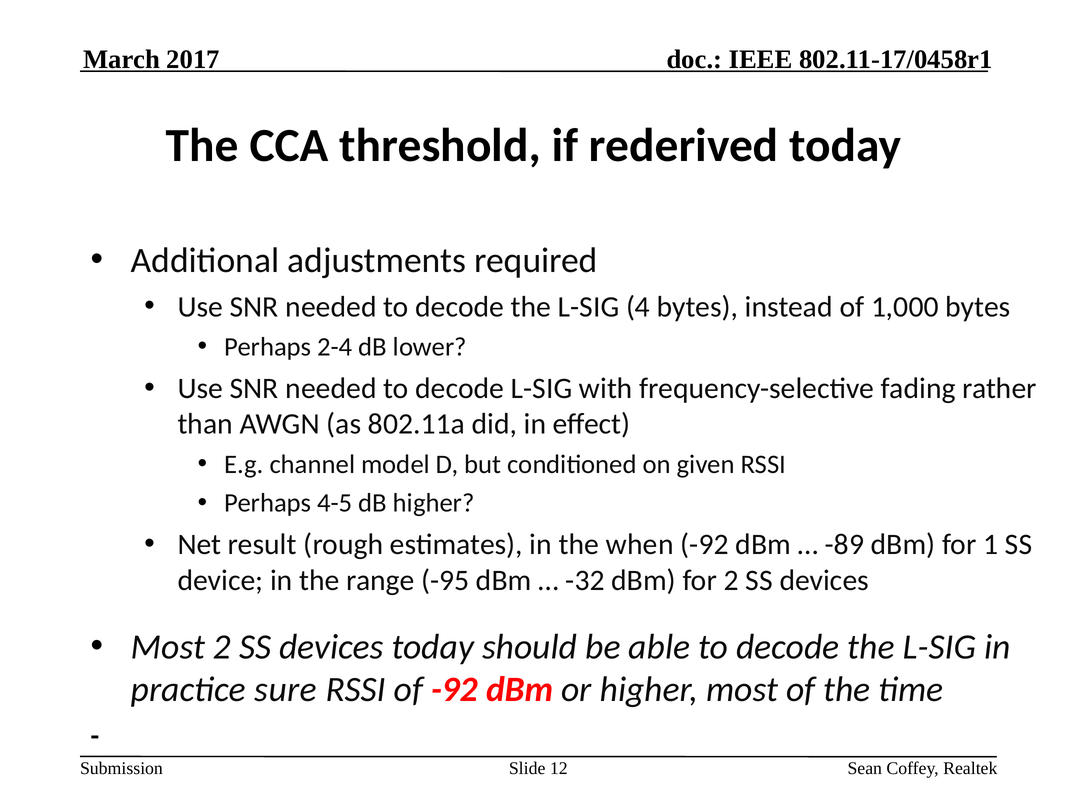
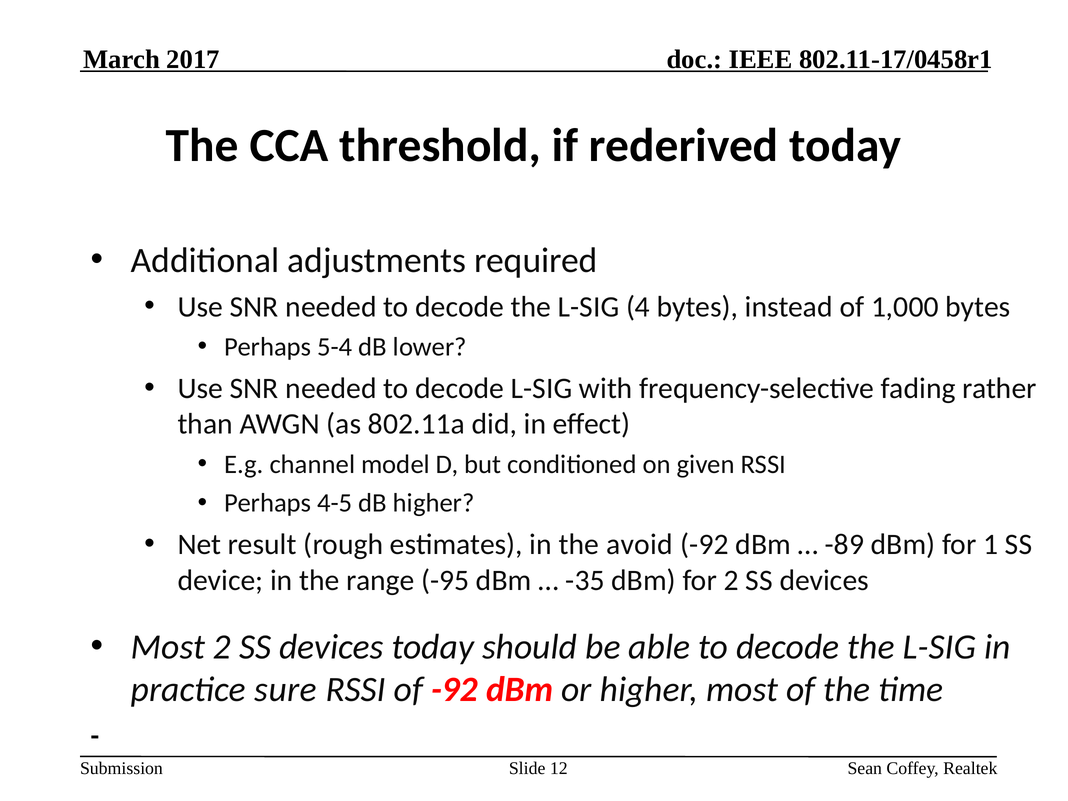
2-4: 2-4 -> 5-4 (335, 347)
when: when -> avoid (640, 545)
-32: -32 -> -35 (585, 580)
